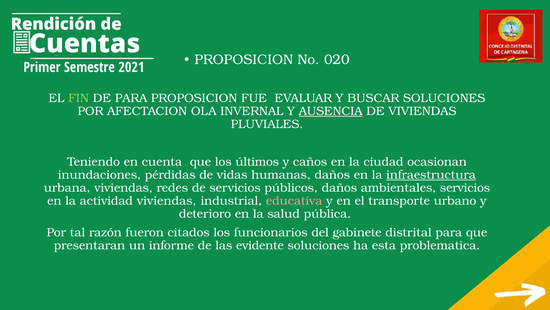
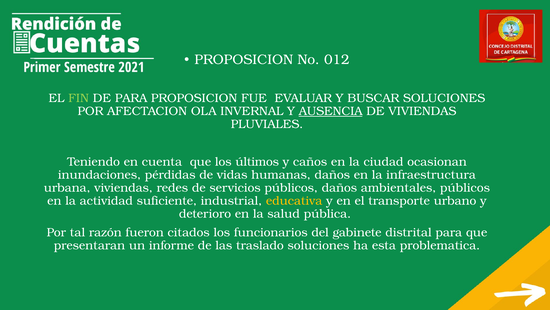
020: 020 -> 012 (337, 60)
infraestructura underline: present -> none (431, 174)
ambientales servicios: servicios -> públicos (465, 187)
actividad viviendas: viviendas -> suficiente (167, 200)
educativa colour: pink -> yellow (294, 200)
evidente: evidente -> traslado (260, 245)
